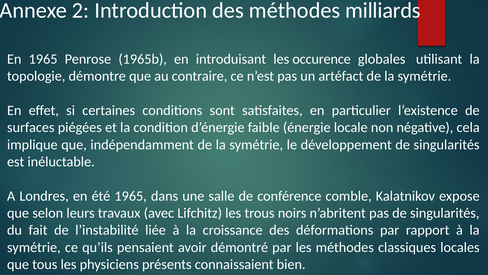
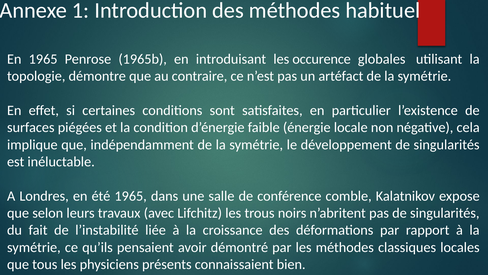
2: 2 -> 1 (81, 10)
milliards: milliards -> habituel (383, 10)
